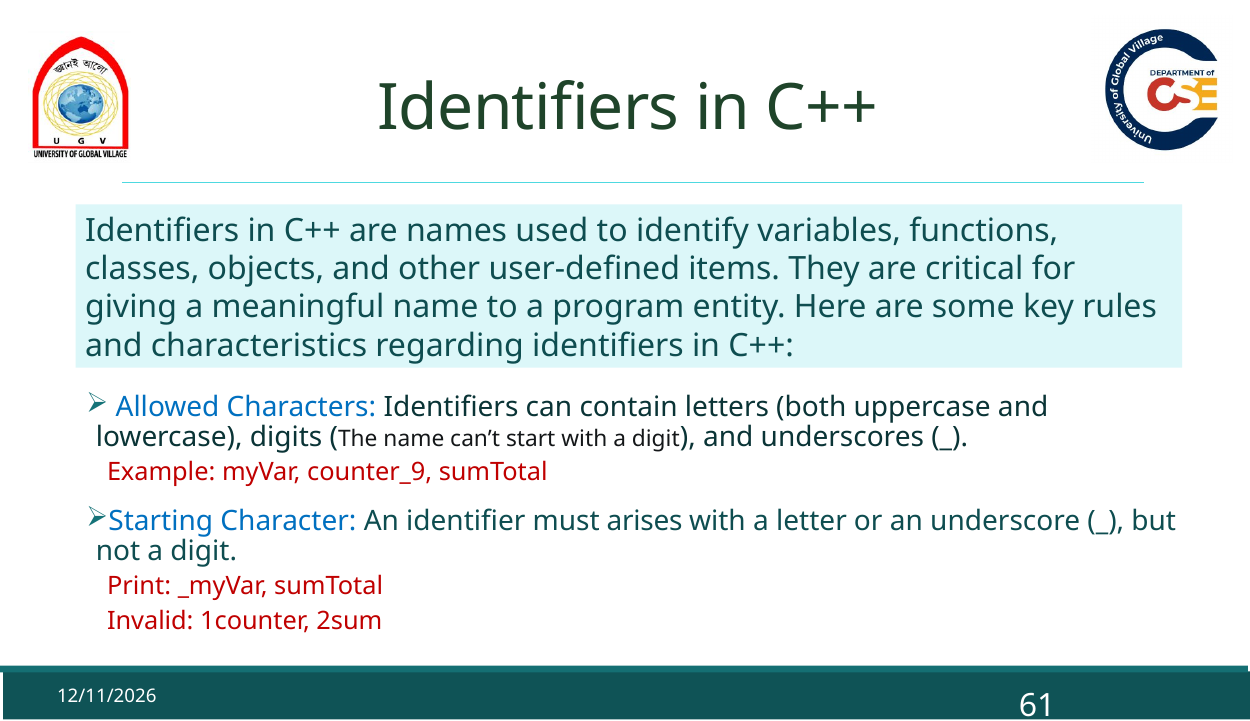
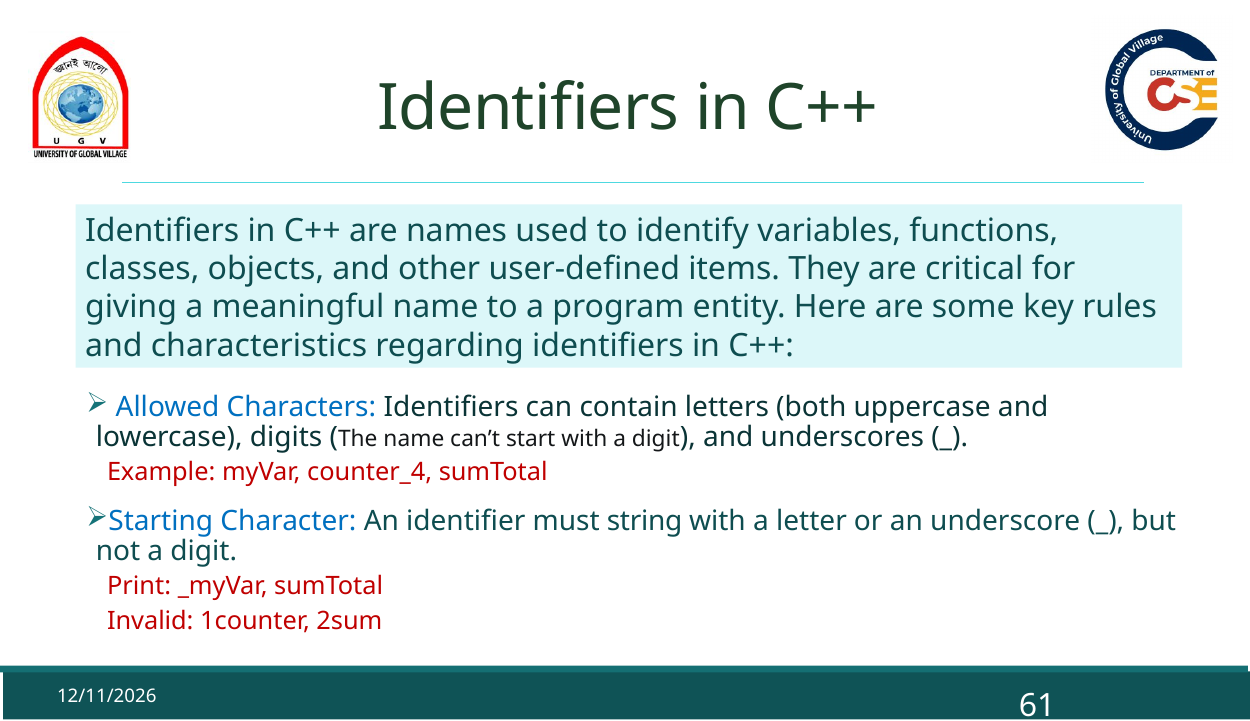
counter_9: counter_9 -> counter_4 (370, 472)
arises: arises -> string (645, 521)
